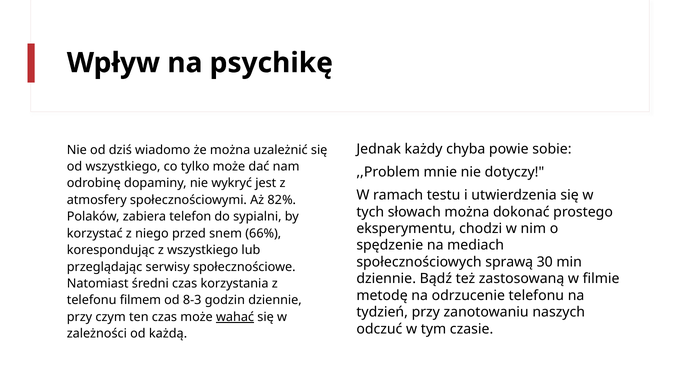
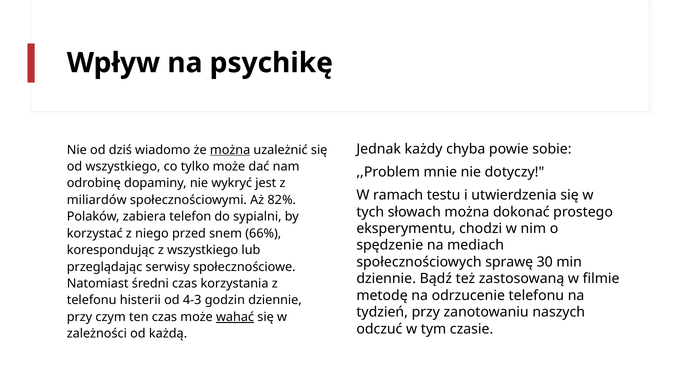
można underline: none -> present (230, 150)
atmosfery: atmosfery -> miliardów (97, 200)
sprawą: sprawą -> sprawę (509, 262)
filmem: filmem -> histerii (140, 300)
8-3: 8-3 -> 4-3 (192, 300)
